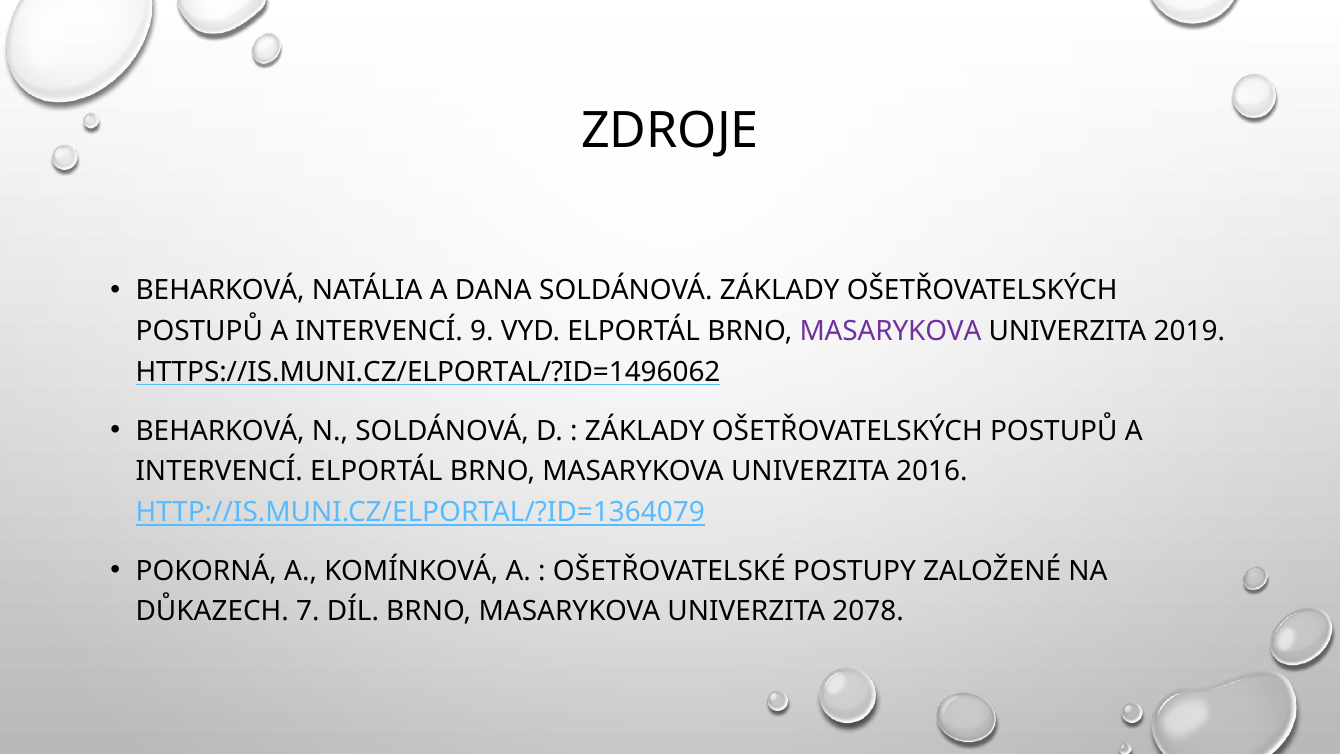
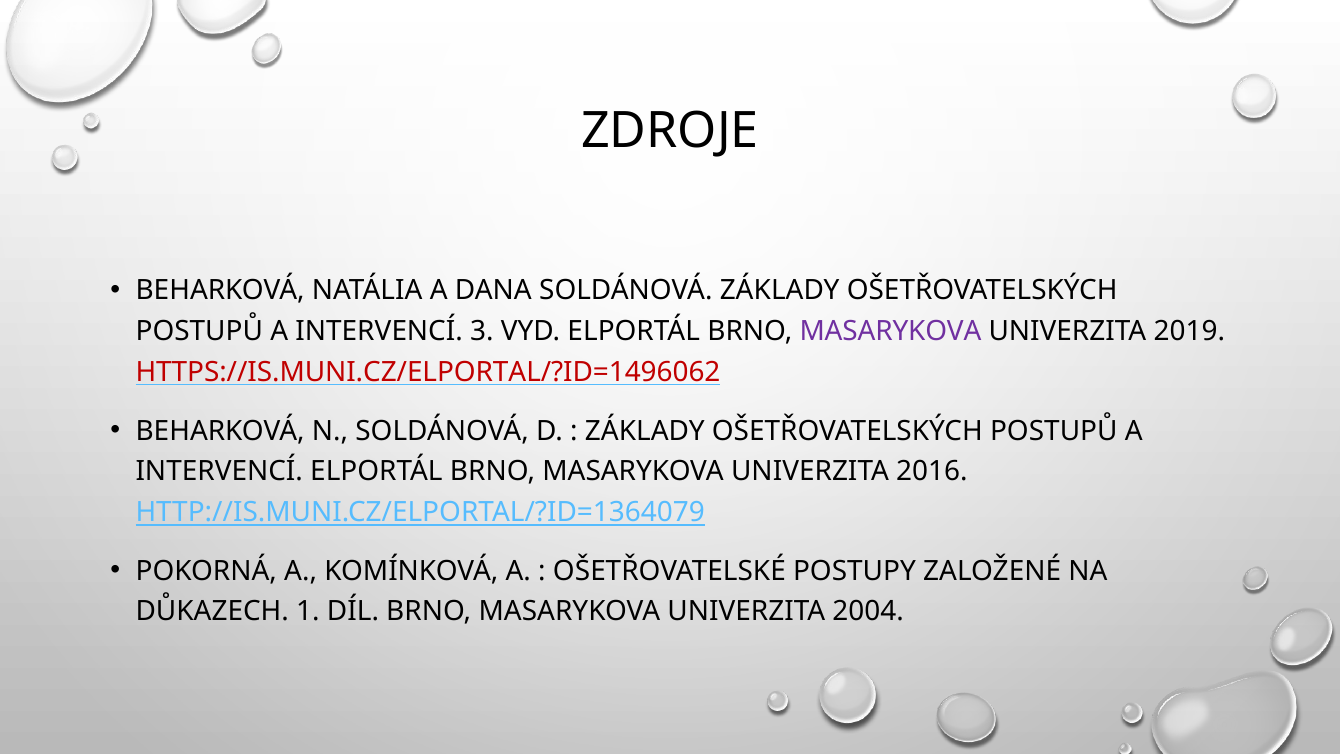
9: 9 -> 3 (482, 331)
HTTPS://IS.MUNI.CZ/ELPORTAL/?ID=1496062 colour: black -> red (428, 372)
7: 7 -> 1 (308, 611)
2078: 2078 -> 2004 (868, 611)
